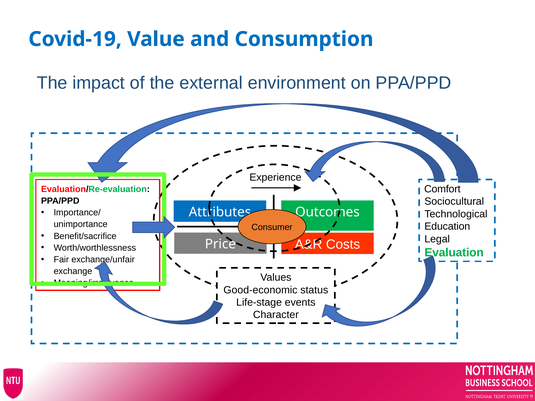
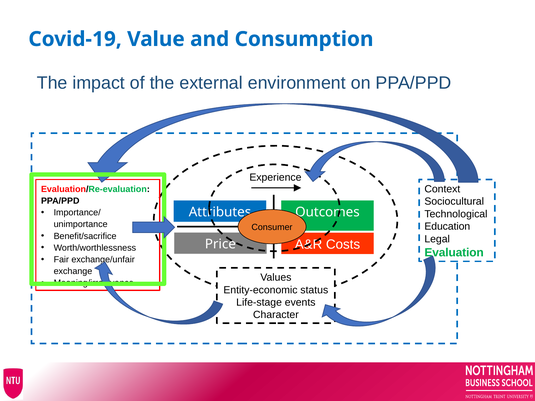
Comfort: Comfort -> Context (442, 189)
Good-economic: Good-economic -> Entity-economic (260, 290)
